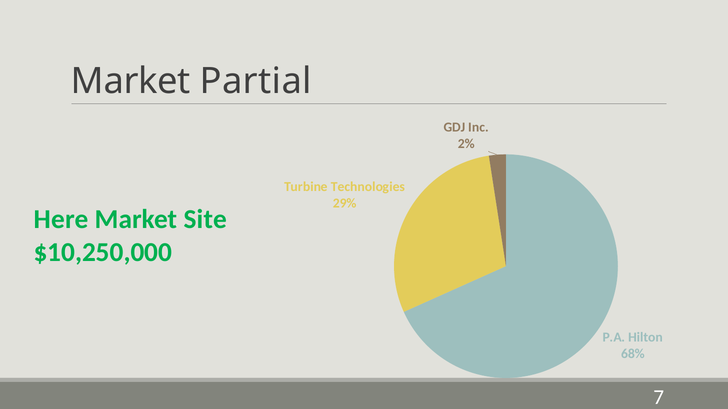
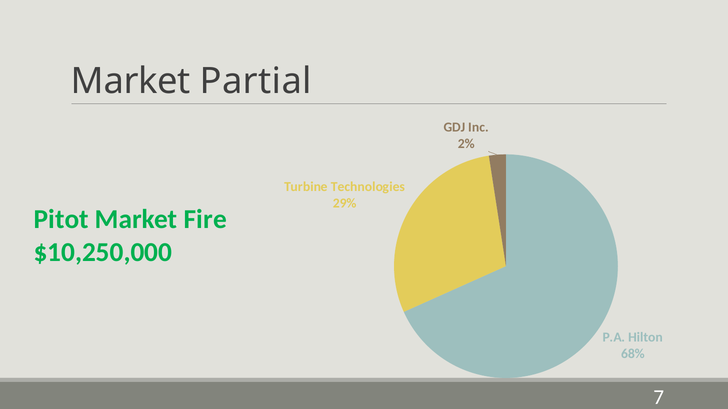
Here: Here -> Pitot (61, 220)
Site: Site -> Fire (205, 220)
